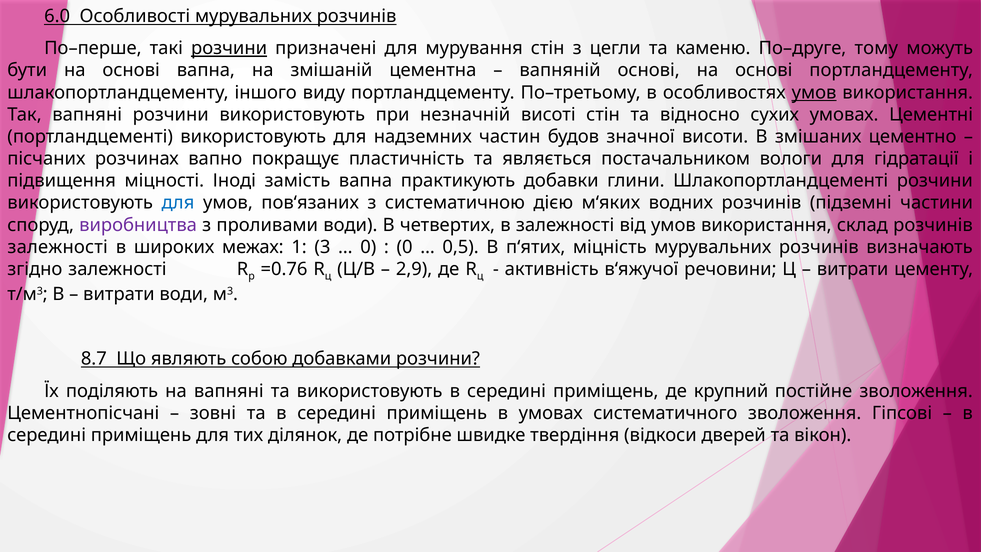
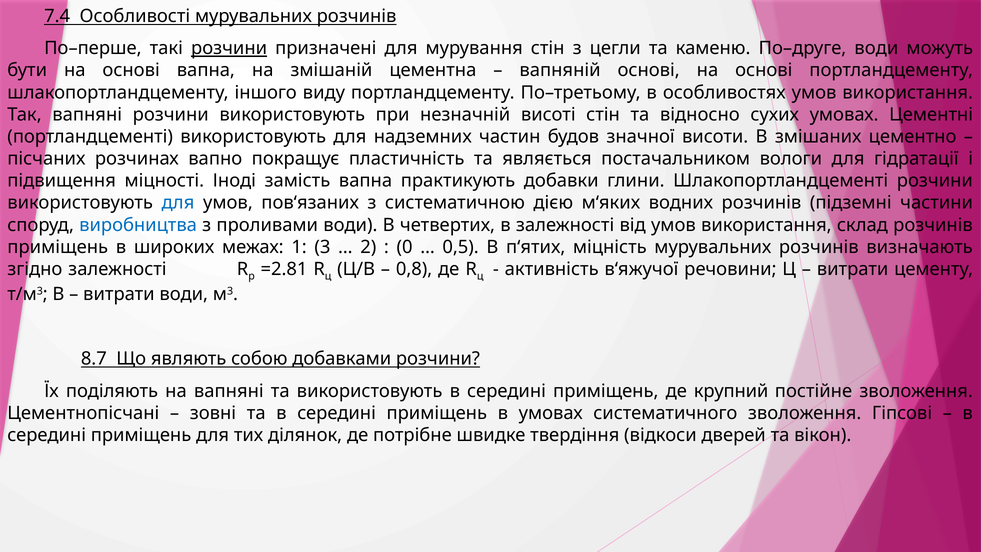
6.0: 6.0 -> 7.4 (57, 16)
По–друге тому: тому -> води (876, 48)
умов underline: present -> none (814, 92)
виробництва colour: purple -> blue (138, 225)
залежності: залежності -> приміщень (58, 247)
0: 0 -> 2 (368, 247)
=0.76: =0.76 -> =2.81 (284, 269)
2,9: 2,9 -> 0,8 (414, 269)
